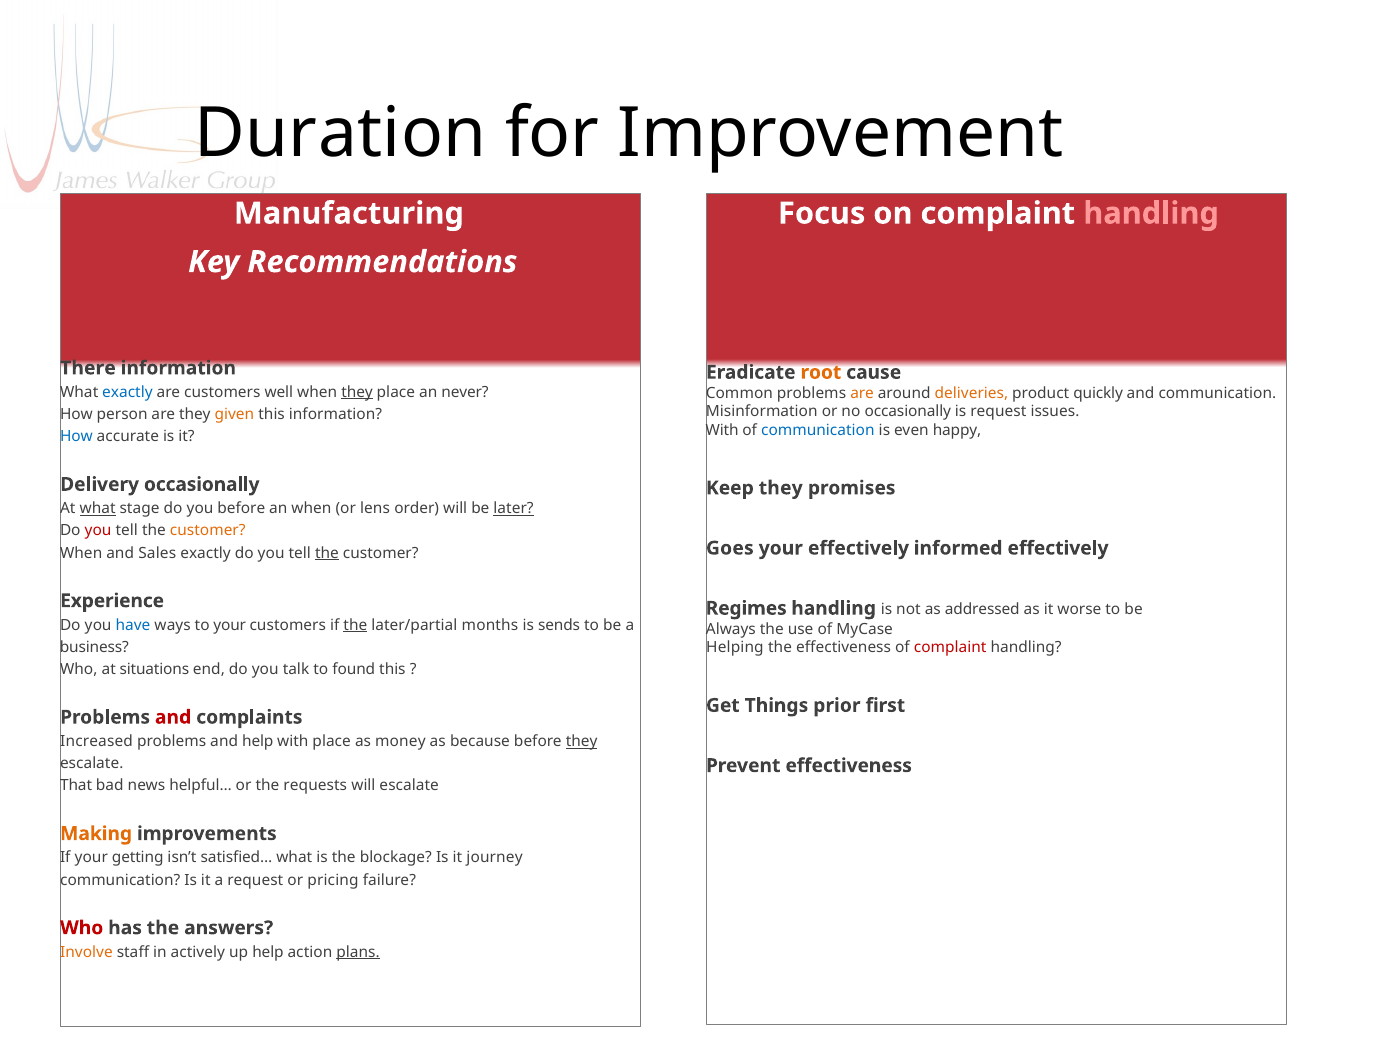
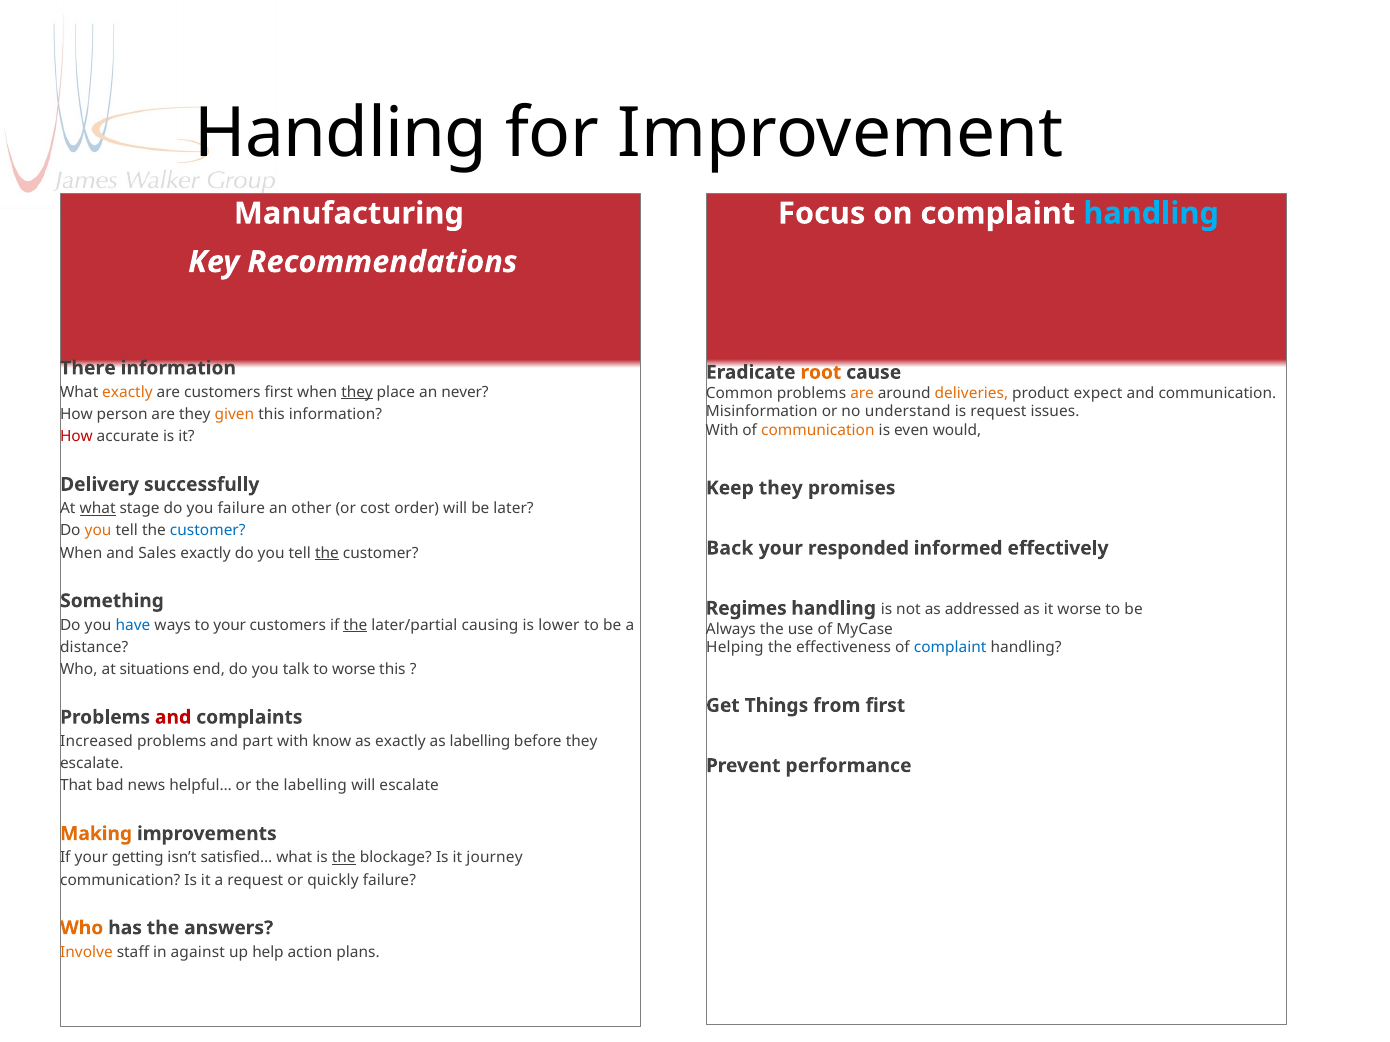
Duration: Duration -> Handling (341, 134)
handling colour: pink -> light blue (1151, 214)
exactly colour: blue -> orange (127, 392)
customers well: well -> first (279, 392)
quickly: quickly -> expect (1098, 393)
no occasionally: occasionally -> understand (908, 412)
communication colour: blue -> orange (818, 430)
happy: happy -> would (957, 430)
How colour: blue -> red (76, 437)
Delivery occasionally: occasionally -> successfully (202, 485)
you before: before -> failure (241, 509)
an when: when -> other (311, 509)
lens: lens -> cost (375, 509)
later underline: present -> none (514, 509)
you colour: red -> orange (98, 531)
customer colour: orange -> blue (208, 531)
Goes: Goes -> Back (730, 548)
your effectively: effectively -> responded (859, 548)
Experience: Experience -> Something (112, 601)
months: months -> causing (490, 625)
sends: sends -> lower (559, 625)
business: business -> distance (94, 648)
complaint colour: red -> blue (950, 648)
to found: found -> worse (354, 670)
prior: prior -> from (837, 706)
and help: help -> part (258, 742)
with place: place -> know (332, 742)
as money: money -> exactly (400, 742)
as because: because -> labelling (480, 742)
they underline: present -> none (582, 742)
Prevent effectiveness: effectiveness -> performance (849, 766)
the requests: requests -> labelling (315, 786)
the underline: none -> present (344, 858)
pricing: pricing -> quickly (333, 880)
Who colour: red -> orange (82, 928)
actively: actively -> against (198, 953)
plans underline: present -> none (358, 953)
